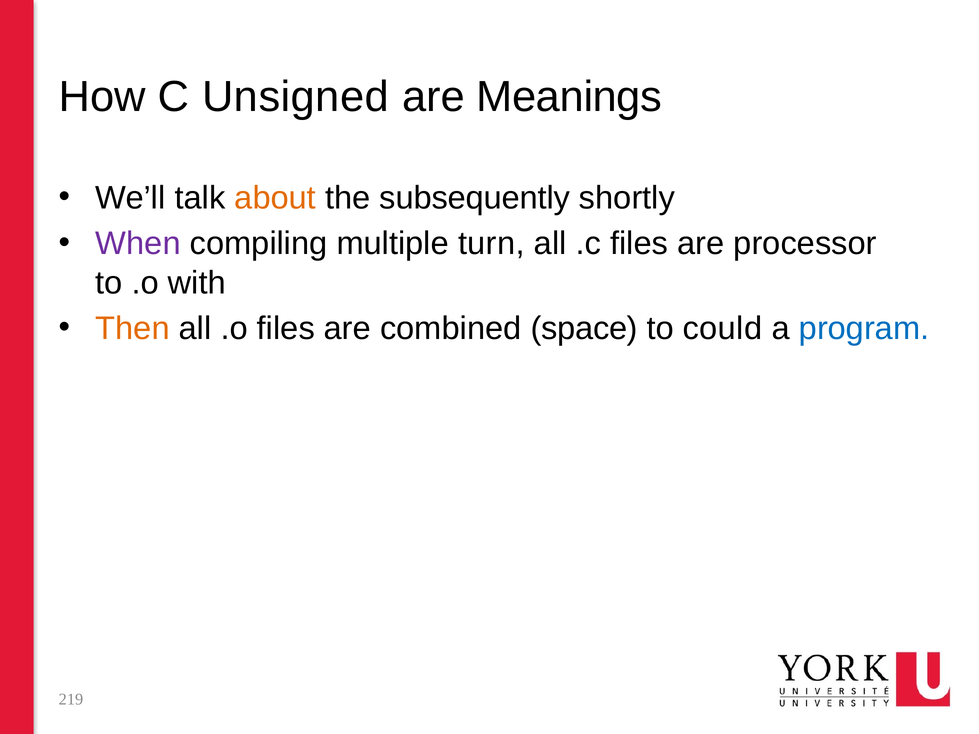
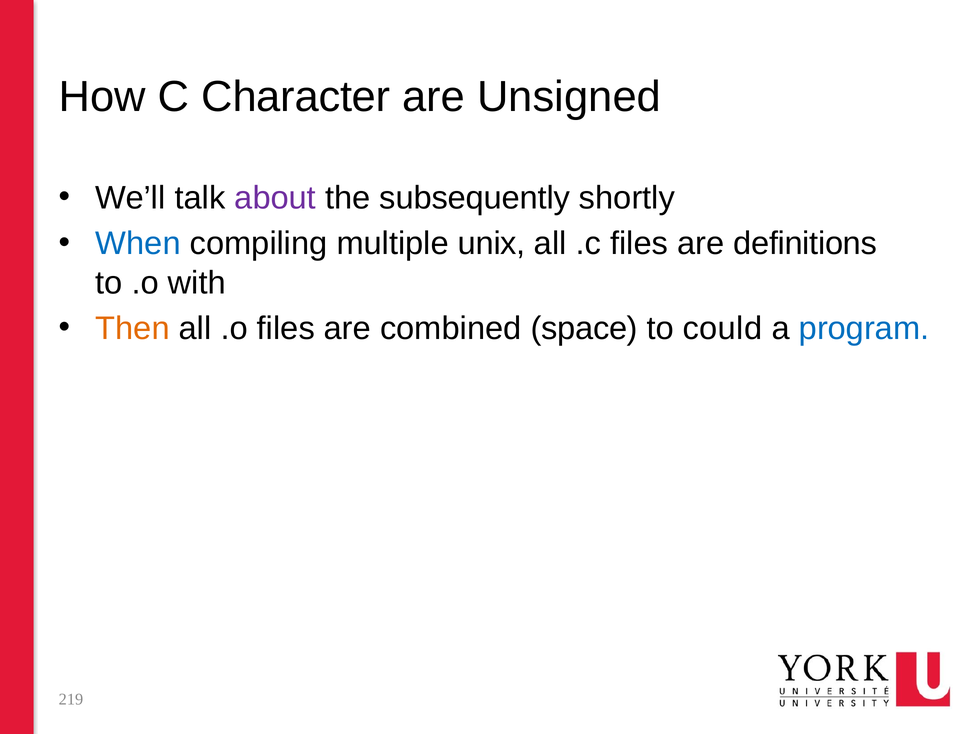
Unsigned: Unsigned -> Character (296, 97)
Meanings: Meanings -> Unsigned (569, 97)
about colour: orange -> purple (275, 198)
When colour: purple -> blue (138, 244)
turn: turn -> unix (492, 244)
processor: processor -> definitions (805, 244)
